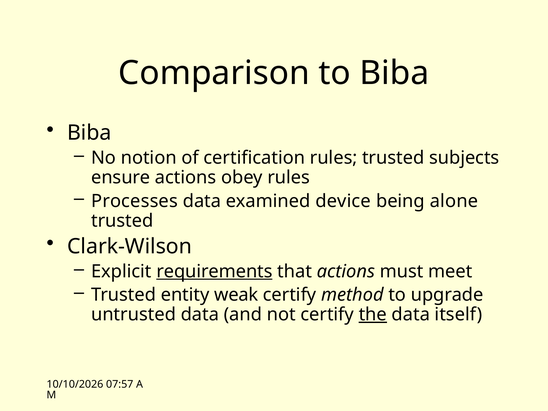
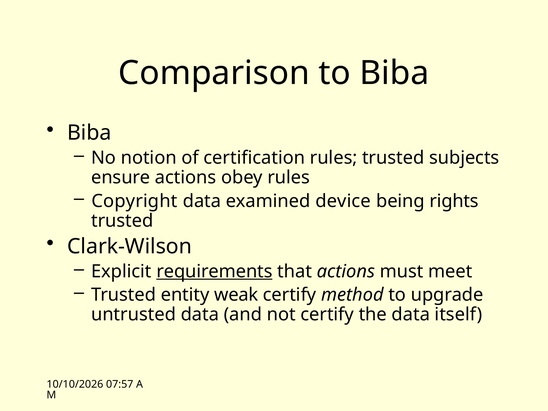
Processes: Processes -> Copyright (134, 201)
alone: alone -> rights (454, 201)
the underline: present -> none (373, 314)
